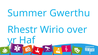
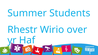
Gwerthu: Gwerthu -> Students (70, 13)
